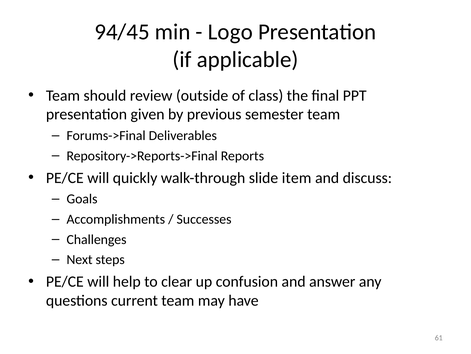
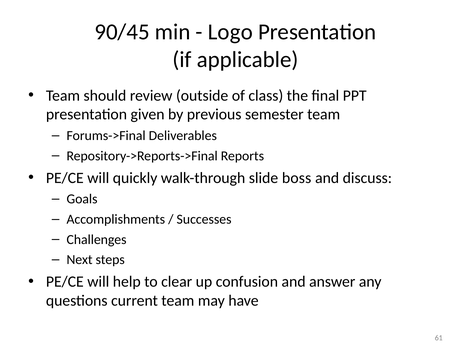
94/45: 94/45 -> 90/45 (122, 32)
item: item -> boss (297, 177)
